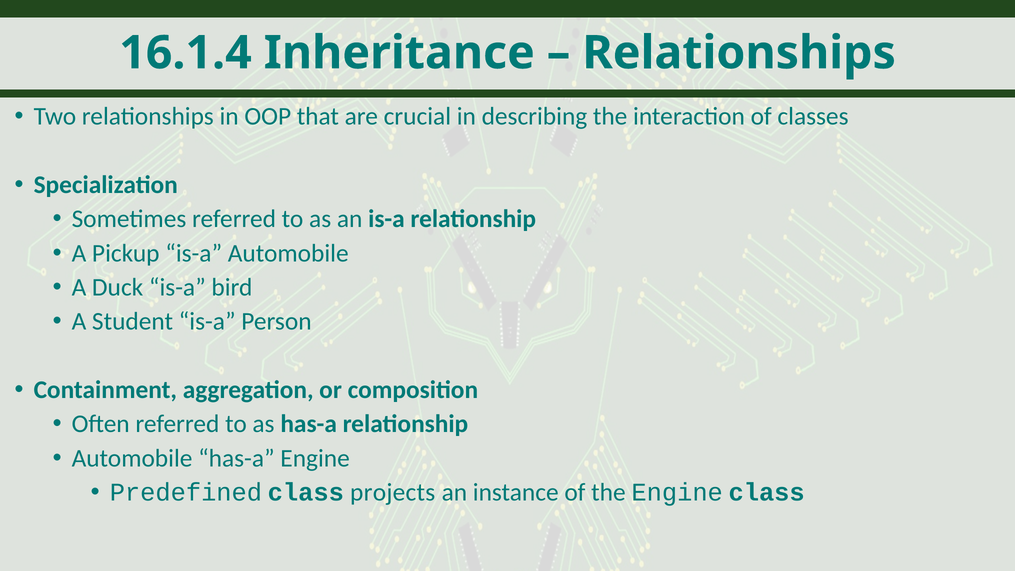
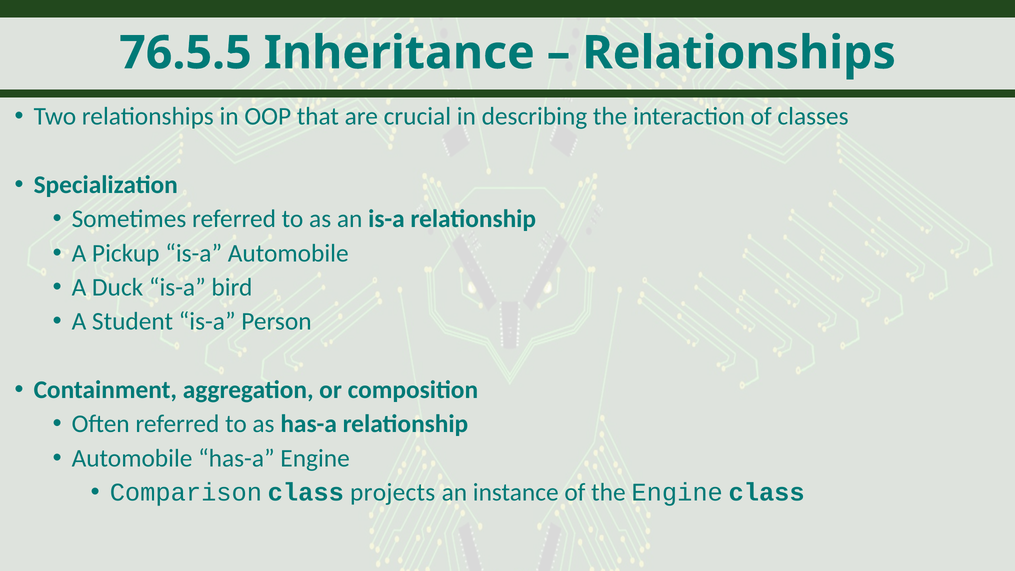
16.1.4: 16.1.4 -> 76.5.5 (185, 53)
Predefined: Predefined -> Comparison (186, 492)
